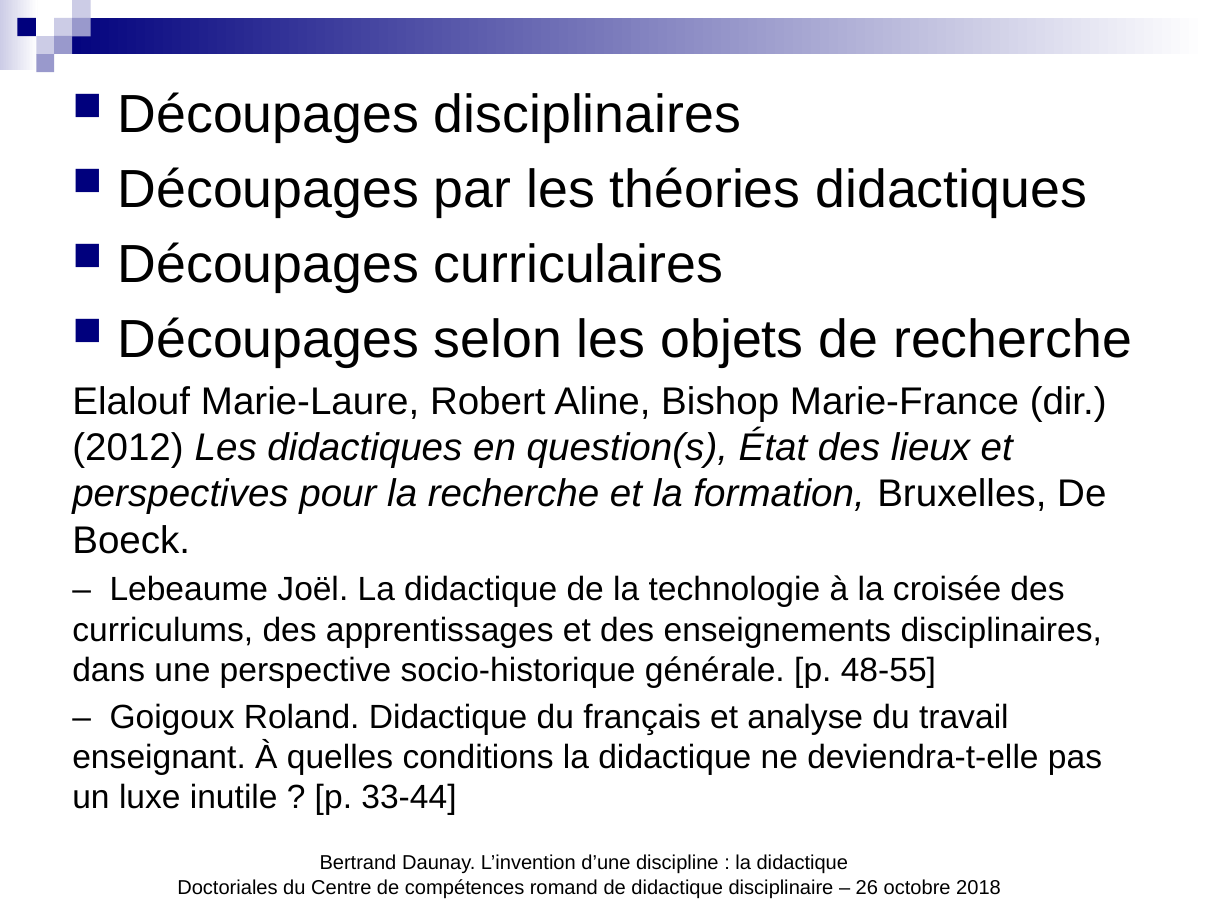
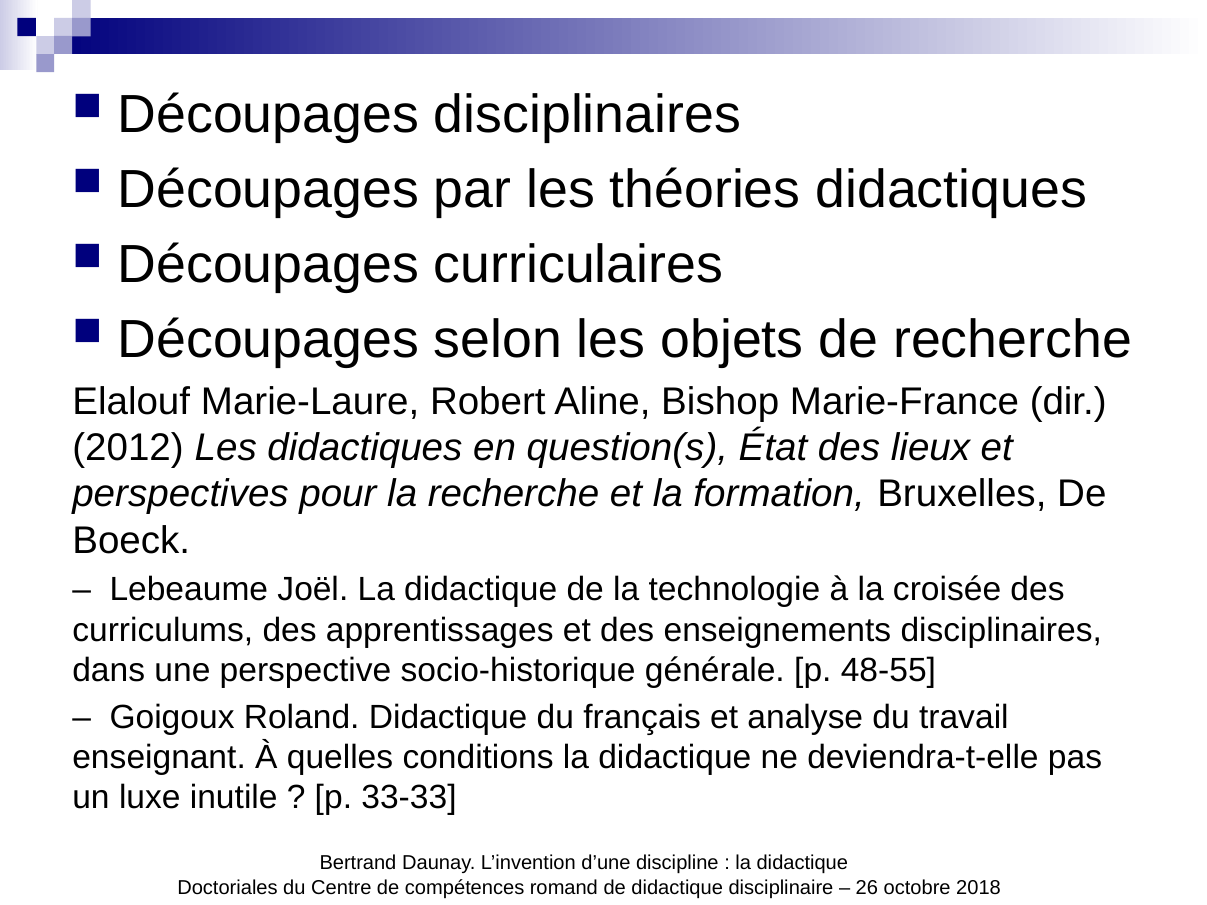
33-44: 33-44 -> 33-33 (409, 798)
